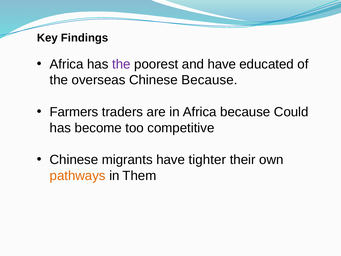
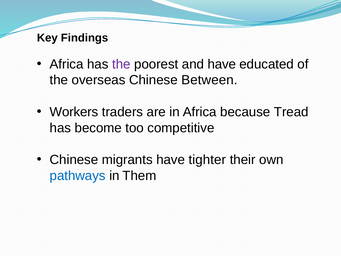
Chinese Because: Because -> Between (210, 80)
Farmers: Farmers -> Workers (74, 112)
Could: Could -> Tread (291, 112)
pathways colour: orange -> blue (78, 176)
